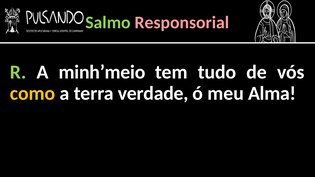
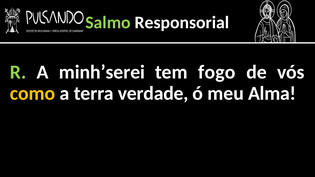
Responsorial colour: pink -> white (182, 23)
minh’meio: minh’meio -> minh’serei (102, 72)
tudo: tudo -> fogo (217, 72)
